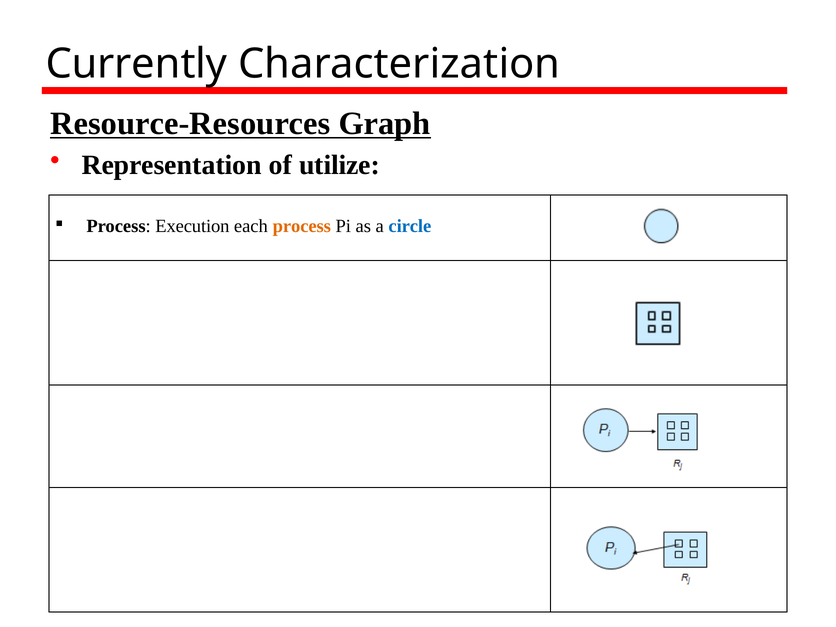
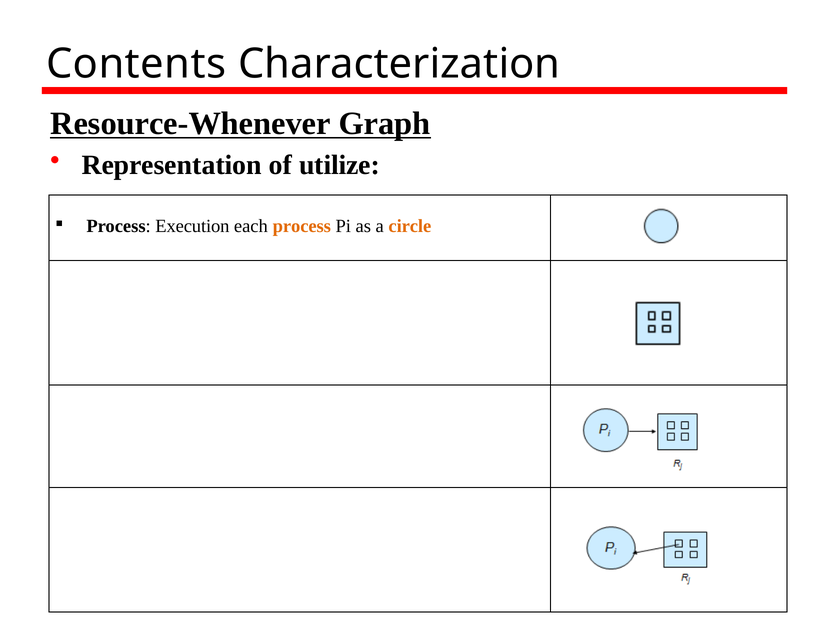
Currently: Currently -> Contents (136, 64)
Resource-Resources: Resource-Resources -> Resource-Whenever (190, 123)
circle colour: blue -> orange (410, 226)
